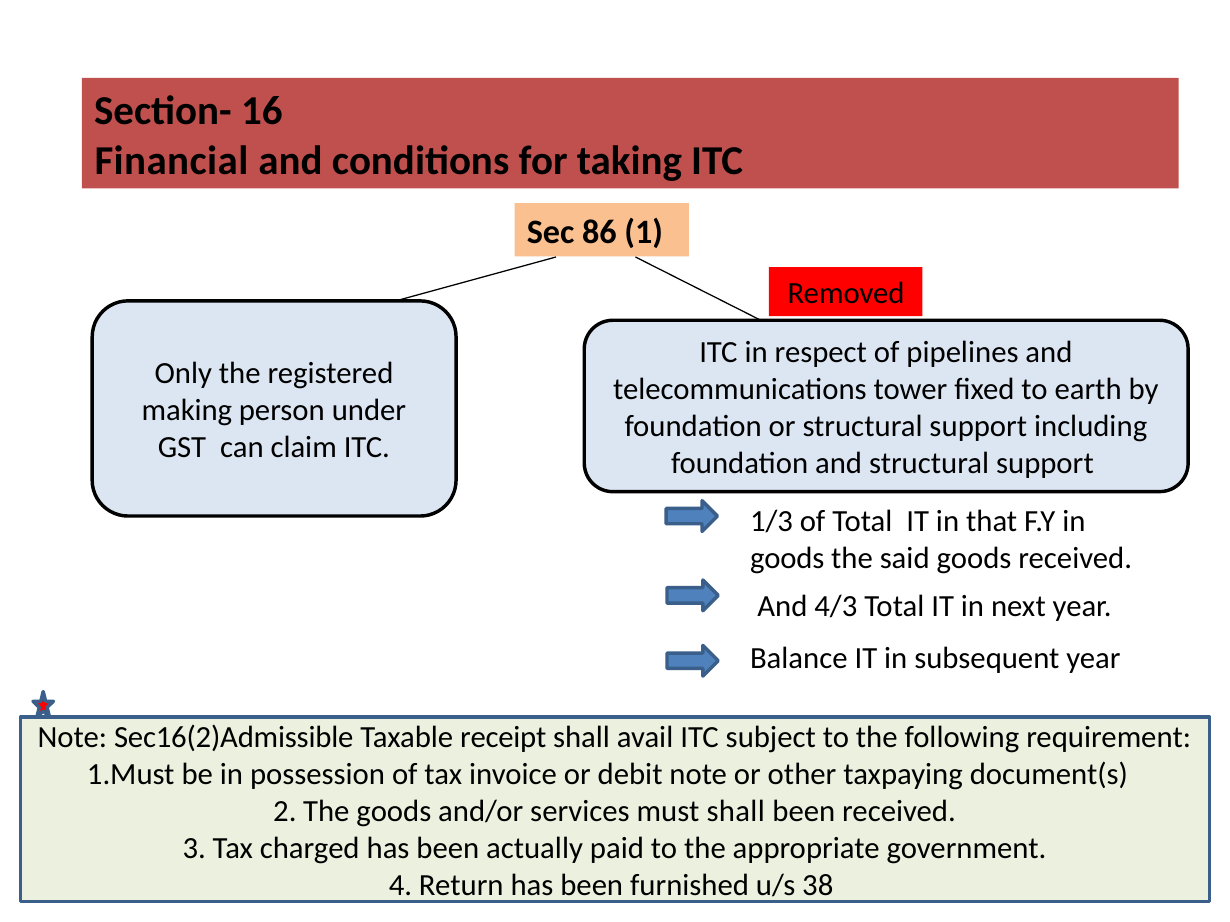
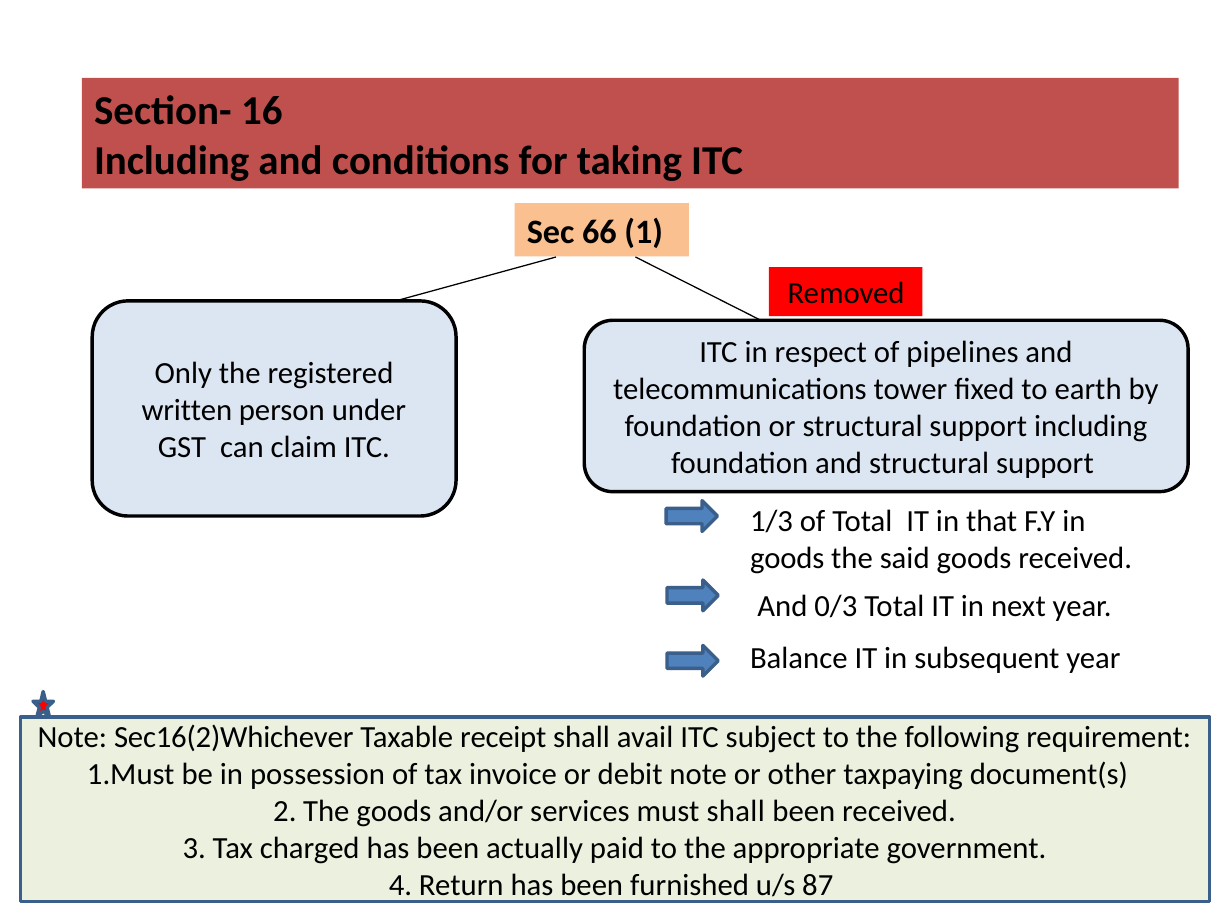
Financial: Financial -> Including (172, 161)
86: 86 -> 66 (599, 232)
making: making -> written (187, 411)
4/3: 4/3 -> 0/3 (836, 607)
Sec16(2)Admissible: Sec16(2)Admissible -> Sec16(2)Whichever (234, 738)
38: 38 -> 87 (818, 886)
